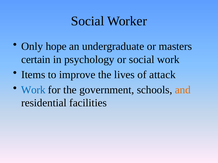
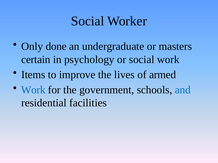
hope: hope -> done (56, 47)
attack: attack -> armed (163, 75)
and colour: orange -> blue (183, 90)
